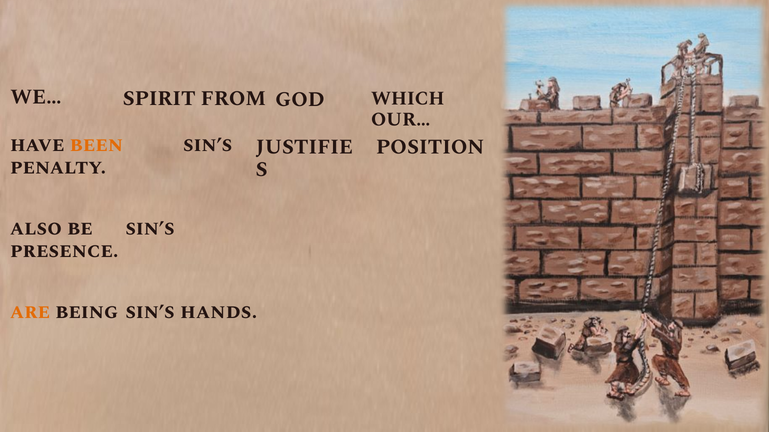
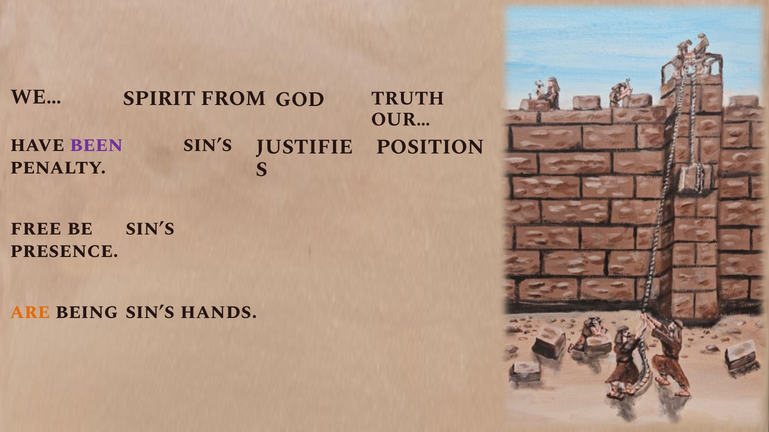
WHICH: WHICH -> TRUTH (408, 99)
been colour: orange -> purple (96, 145)
also: also -> free (36, 228)
